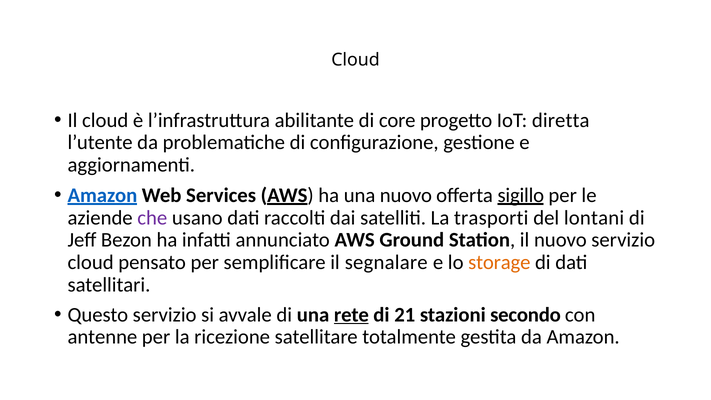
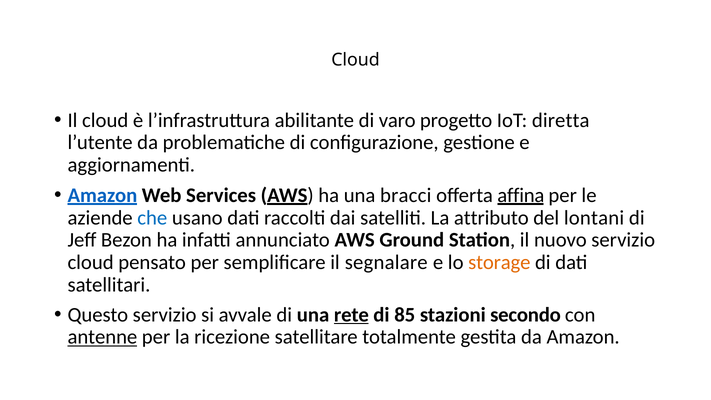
core: core -> varo (397, 120)
una nuovo: nuovo -> bracci (406, 195)
sigillo: sigillo -> affina (521, 195)
che colour: purple -> blue (152, 218)
trasporti: trasporti -> attributo (491, 218)
21: 21 -> 85 (405, 315)
antenne underline: none -> present (102, 337)
